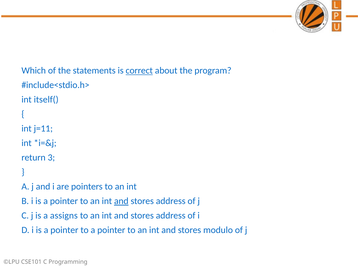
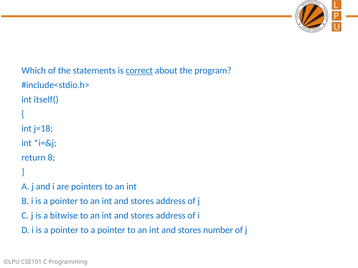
j=11: j=11 -> j=18 (43, 129)
3: 3 -> 8 (51, 158)
and underline: present -> none (121, 201)
assigns: assigns -> bitwise (64, 216)
modulo: modulo -> number (218, 230)
